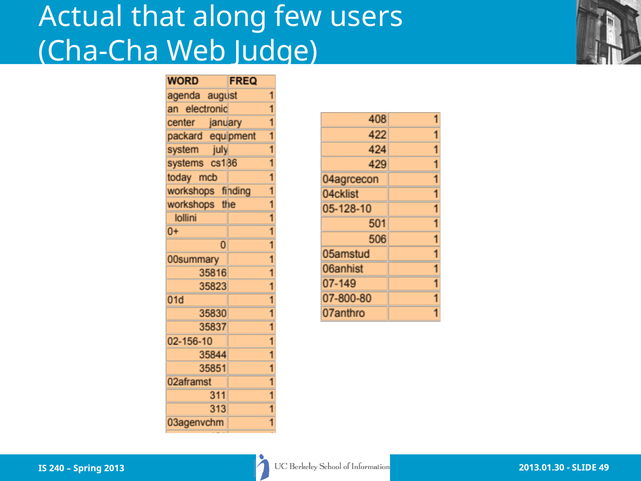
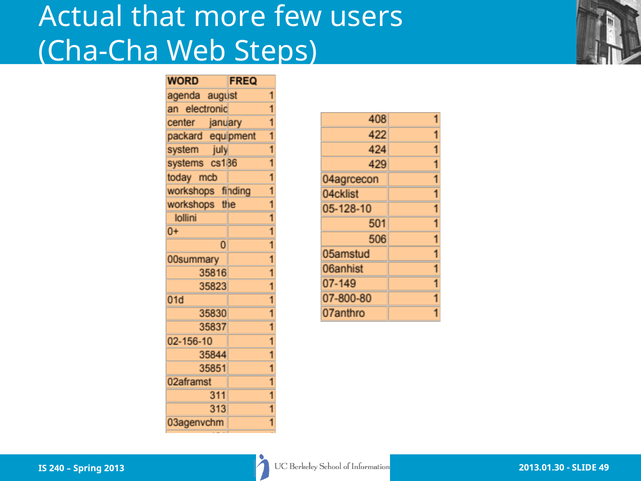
along: along -> more (230, 17)
Judge: Judge -> Steps (276, 51)
